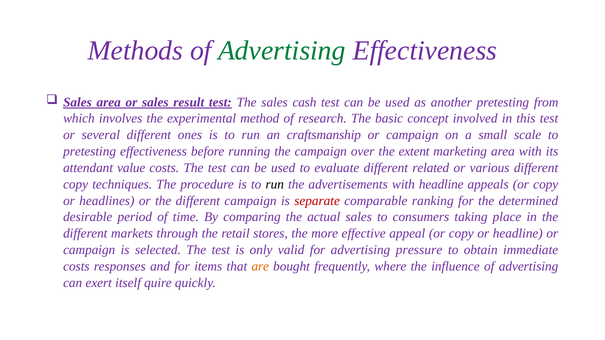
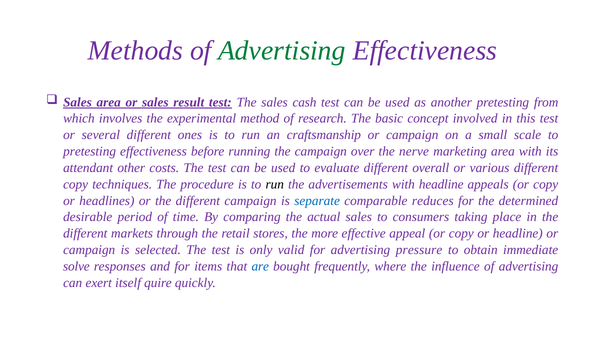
extent: extent -> nerve (414, 152)
value: value -> other (131, 168)
related: related -> overall (431, 168)
separate colour: red -> blue (317, 201)
ranking: ranking -> reduces (433, 201)
costs: costs -> solve (76, 267)
are colour: orange -> blue (260, 267)
